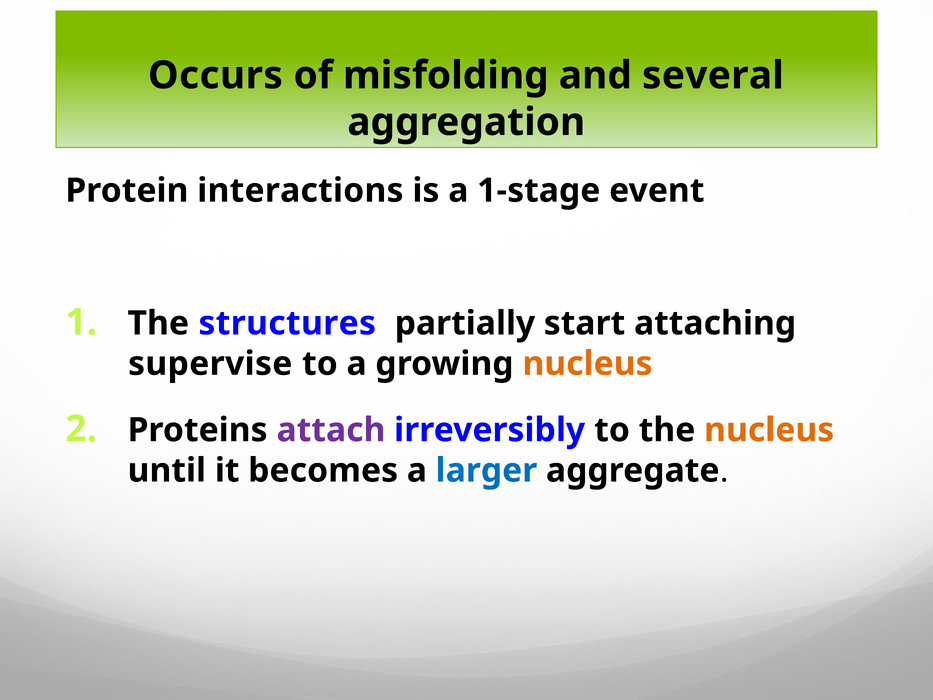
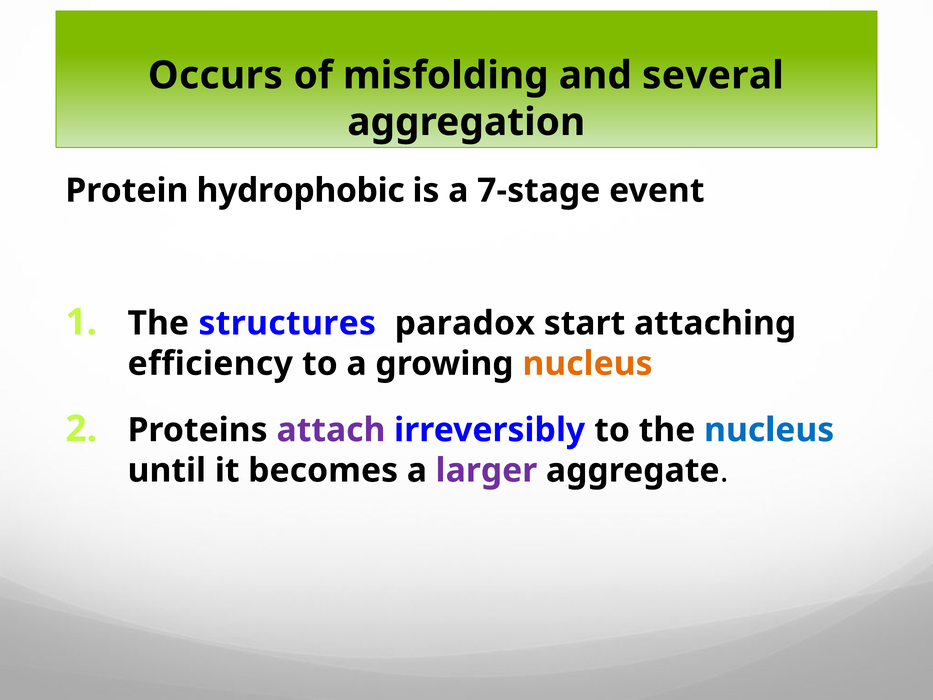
interactions: interactions -> hydrophobic (301, 191)
1-stage: 1-stage -> 7-stage (539, 191)
partially: partially -> paradox (465, 323)
supervise: supervise -> efficiency (210, 364)
nucleus colour: orange -> blue (769, 430)
larger colour: blue -> purple (486, 470)
